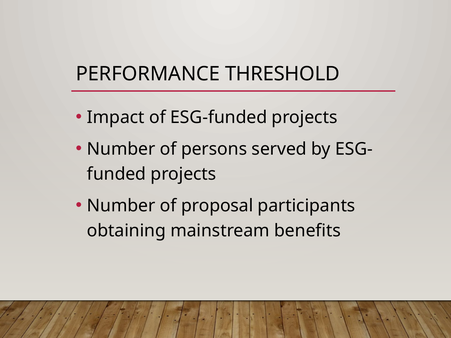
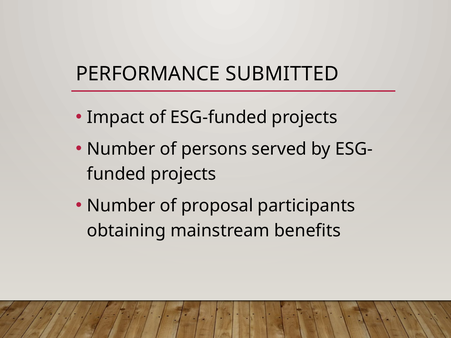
THRESHOLD: THRESHOLD -> SUBMITTED (282, 74)
